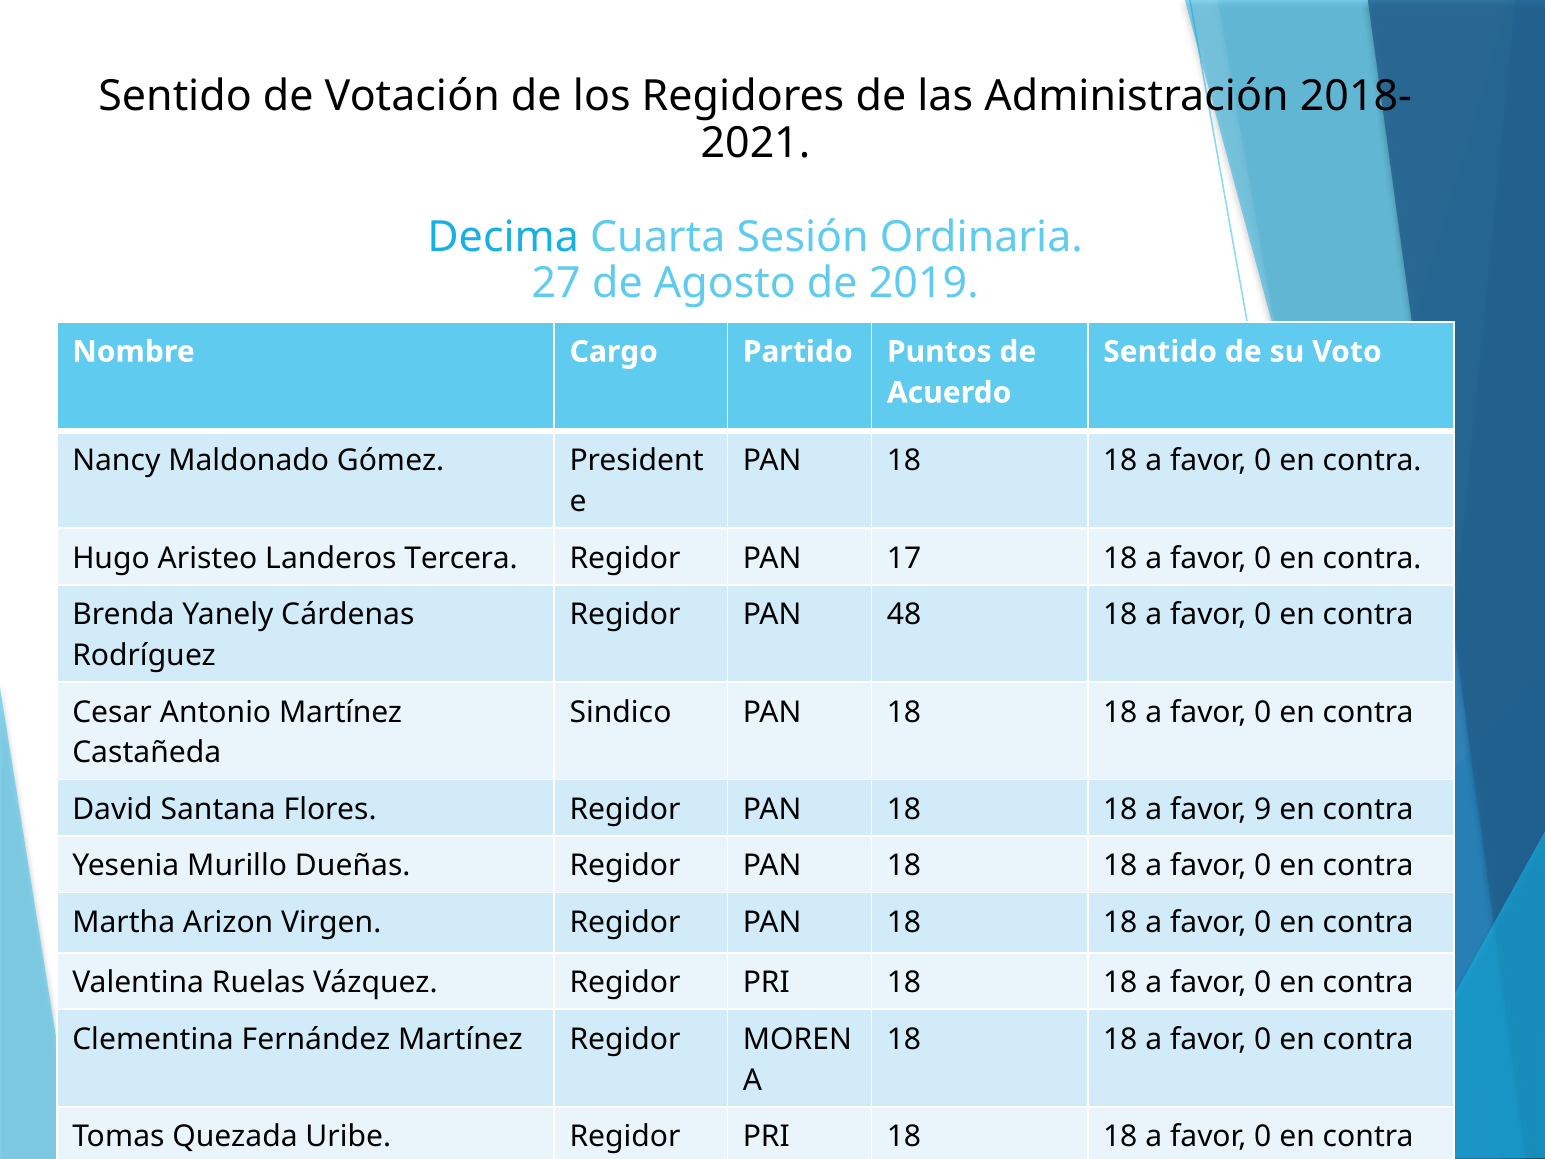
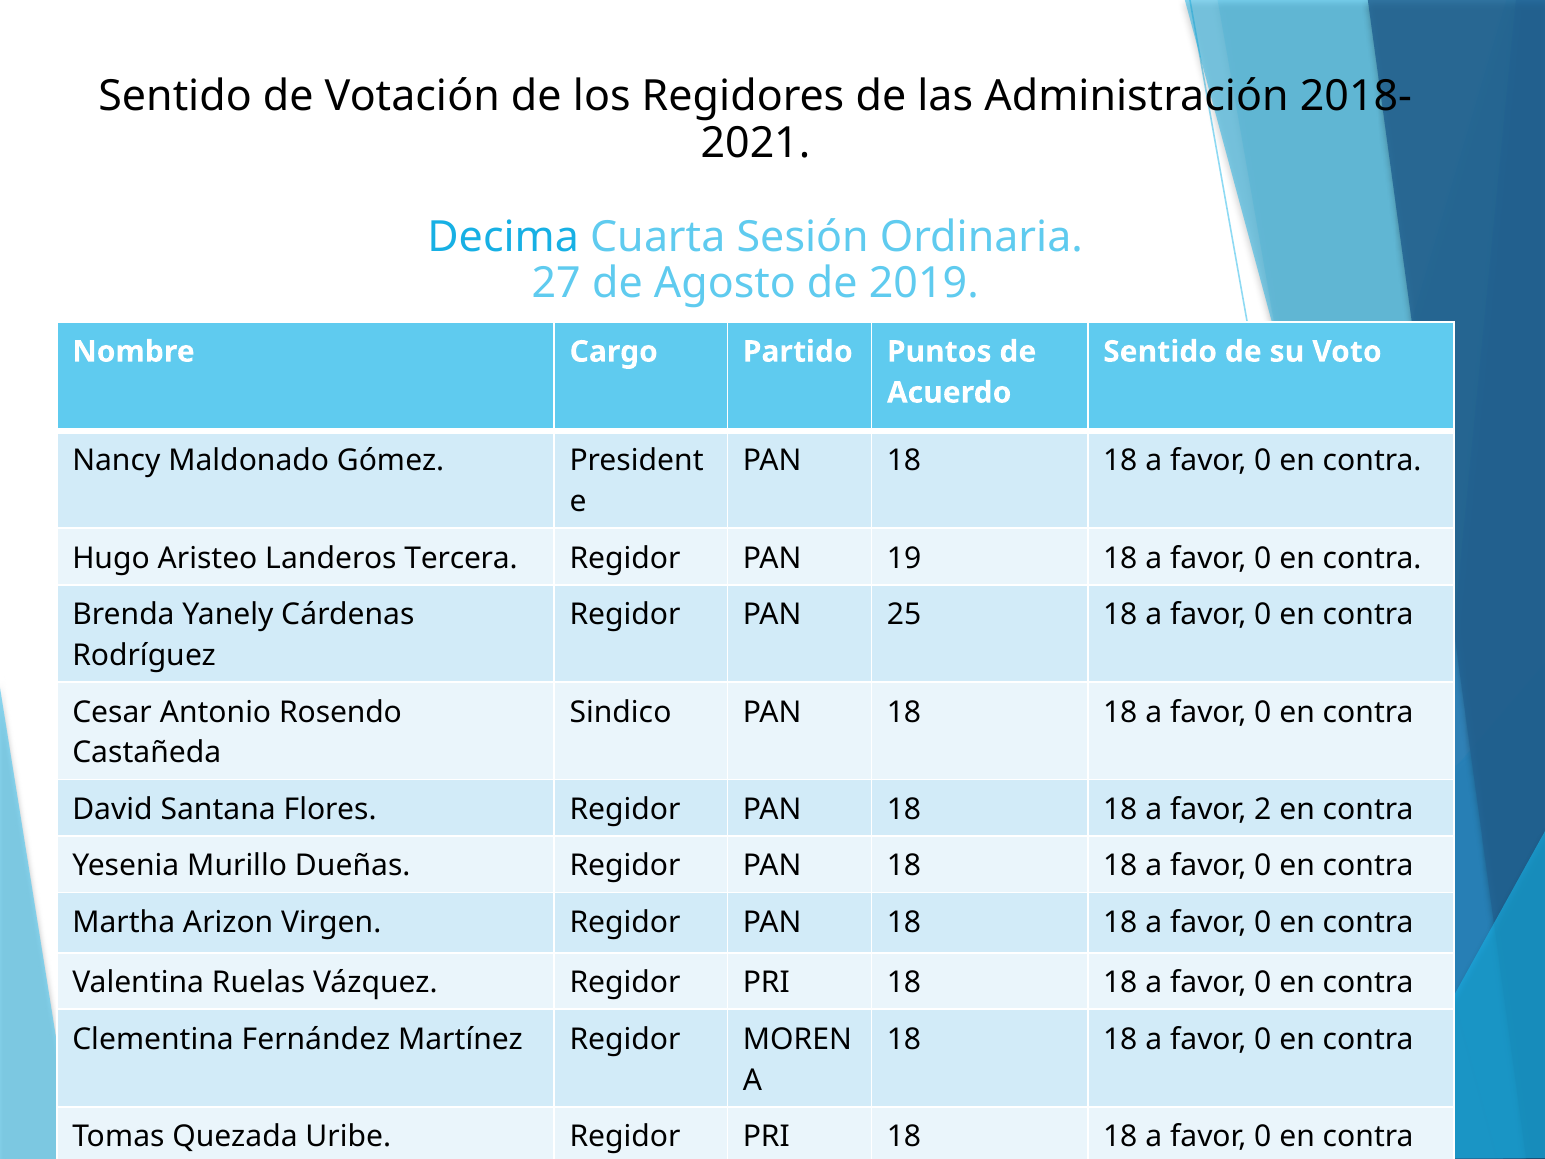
17: 17 -> 19 (904, 558)
48: 48 -> 25 (904, 615)
Antonio Martínez: Martínez -> Rosendo (341, 712)
9: 9 -> 2 (1263, 809)
